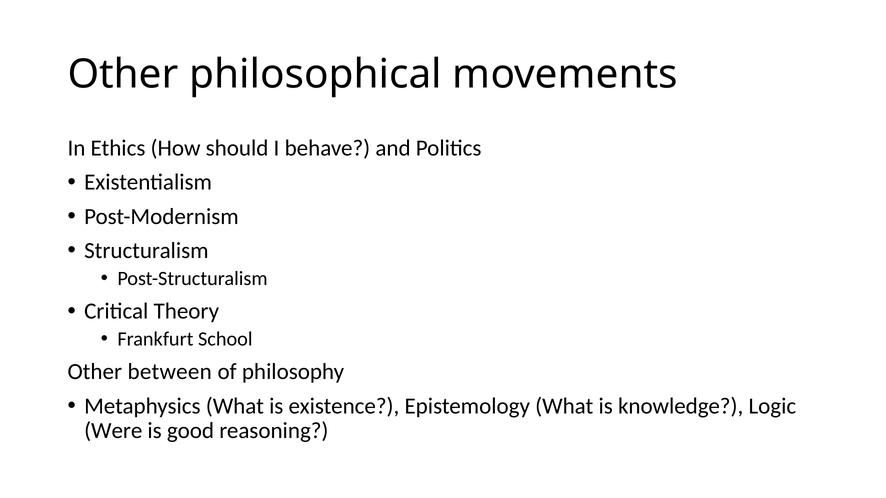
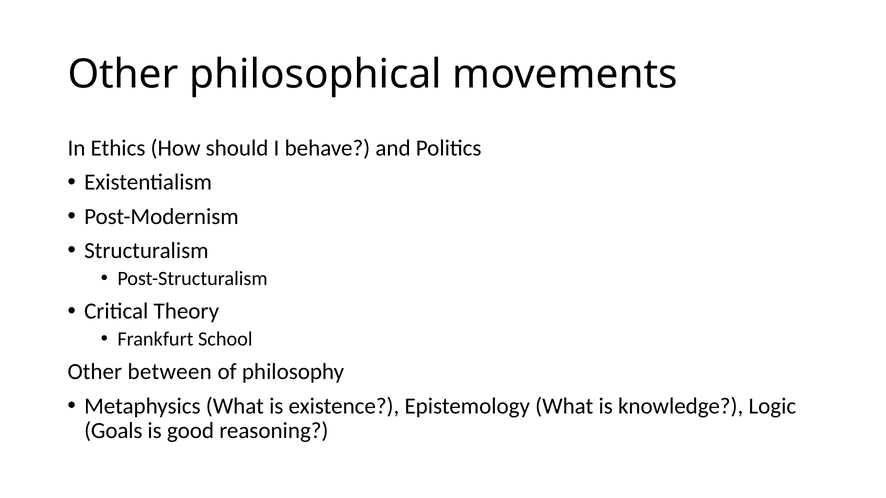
Were: Were -> Goals (113, 431)
